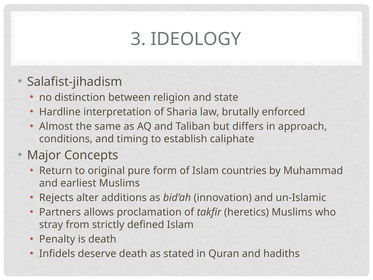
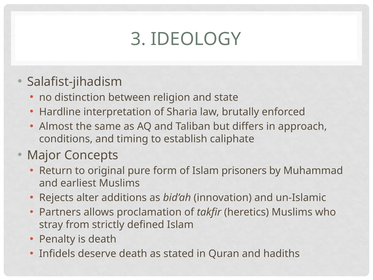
countries: countries -> prisoners (244, 171)
